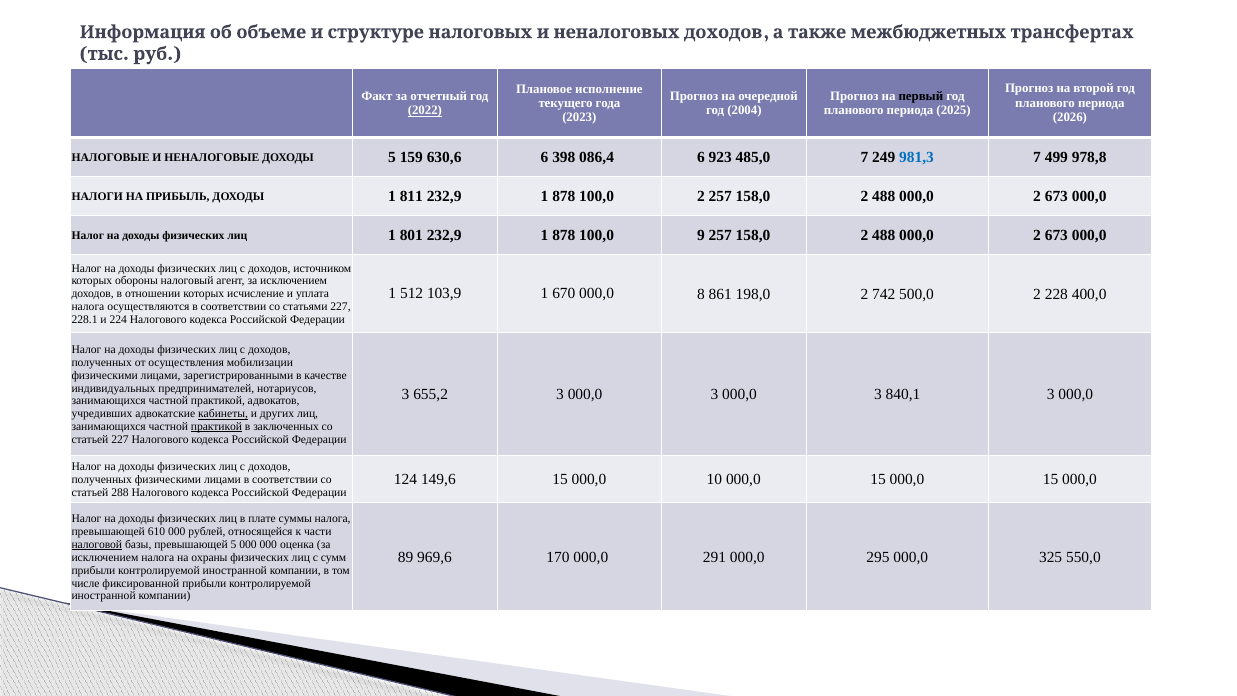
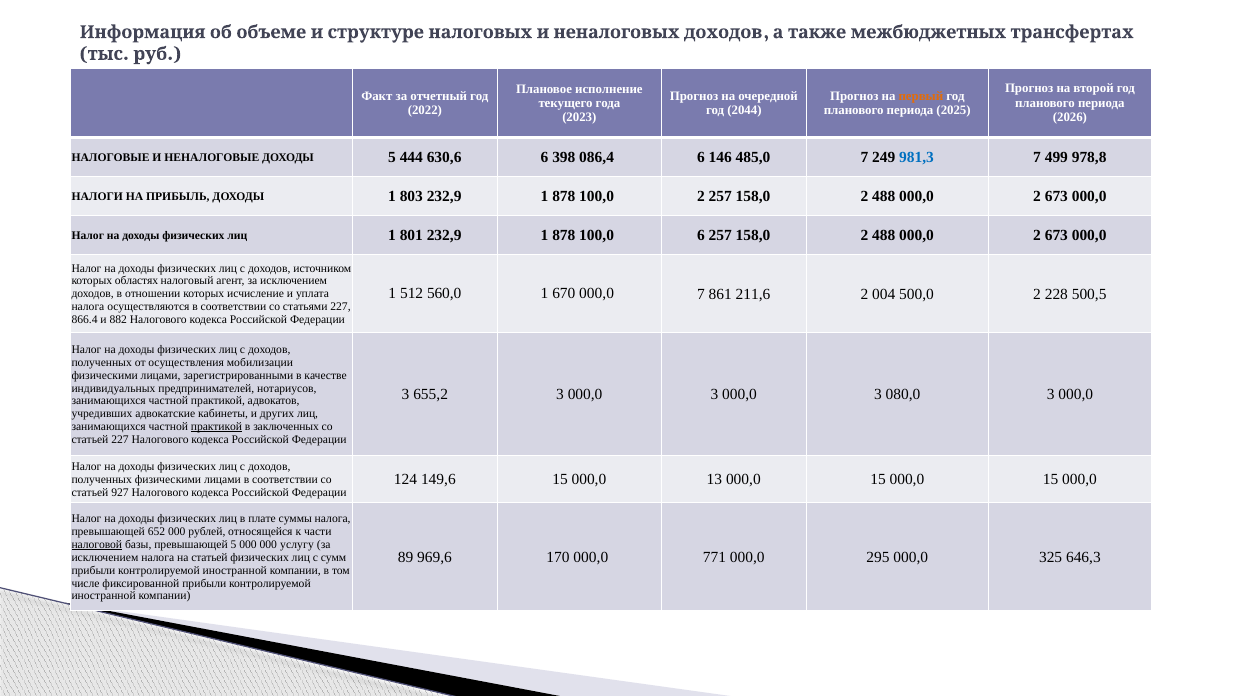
первый colour: black -> orange (921, 96)
2022 underline: present -> none (425, 110)
2004: 2004 -> 2044 (744, 110)
159: 159 -> 444 (411, 157)
923: 923 -> 146 (720, 158)
811: 811 -> 803 (411, 196)
100,0 9: 9 -> 6 (701, 236)
обороны: обороны -> областях (137, 281)
103,9: 103,9 -> 560,0 (444, 293)
000,0 8: 8 -> 7 (701, 294)
198,0: 198,0 -> 211,6 (753, 294)
742: 742 -> 004 (884, 294)
400,0: 400,0 -> 500,5 (1089, 294)
228.1: 228.1 -> 866.4 (85, 320)
224: 224 -> 882 (118, 320)
840,1: 840,1 -> 080,0 (903, 394)
кабинеты underline: present -> none (223, 414)
10: 10 -> 13 (714, 480)
288: 288 -> 927 (120, 493)
610: 610 -> 652 (157, 532)
оценка: оценка -> услугу (297, 544)
291: 291 -> 771 (714, 557)
550,0: 550,0 -> 646,3 (1083, 557)
на охраны: охраны -> статьей (209, 557)
